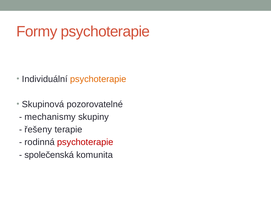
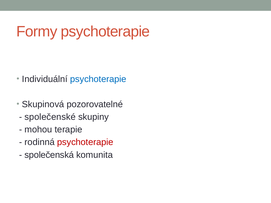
psychoterapie colour: orange -> blue (98, 79)
mechanismy: mechanismy -> společenské (50, 117)
řešeny: řešeny -> mohou (38, 130)
